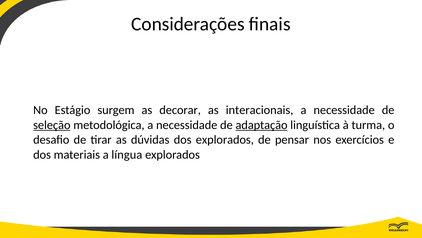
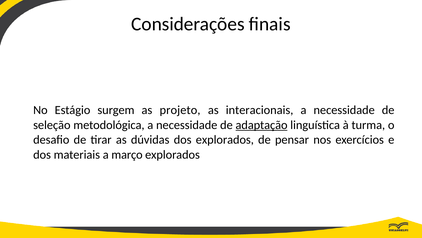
decorar: decorar -> projeto (180, 110)
seleção underline: present -> none (52, 125)
língua: língua -> março (127, 154)
